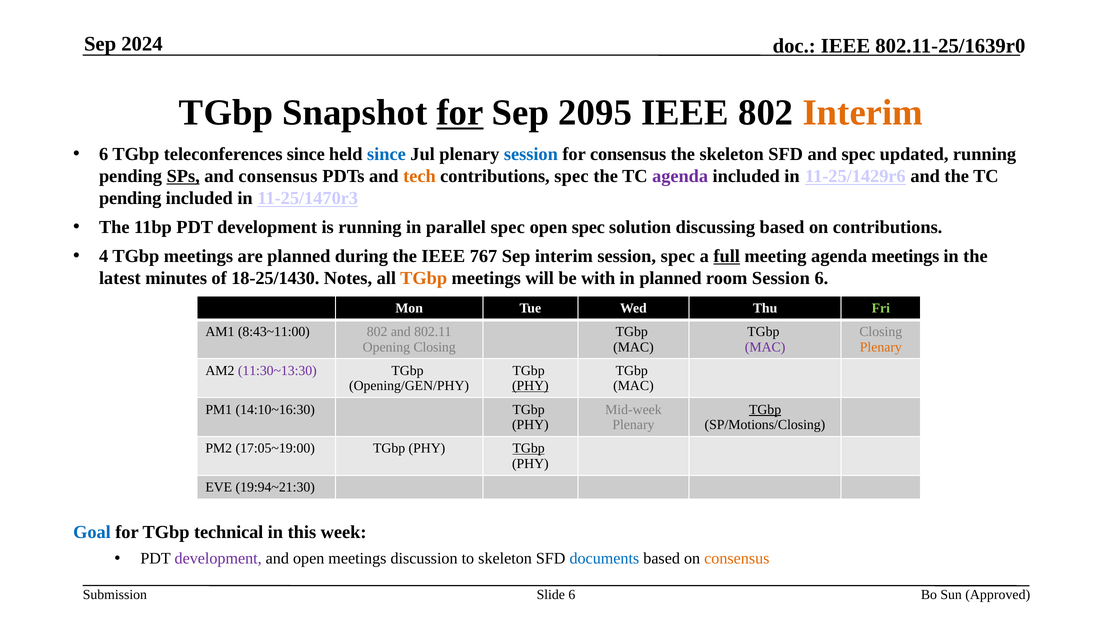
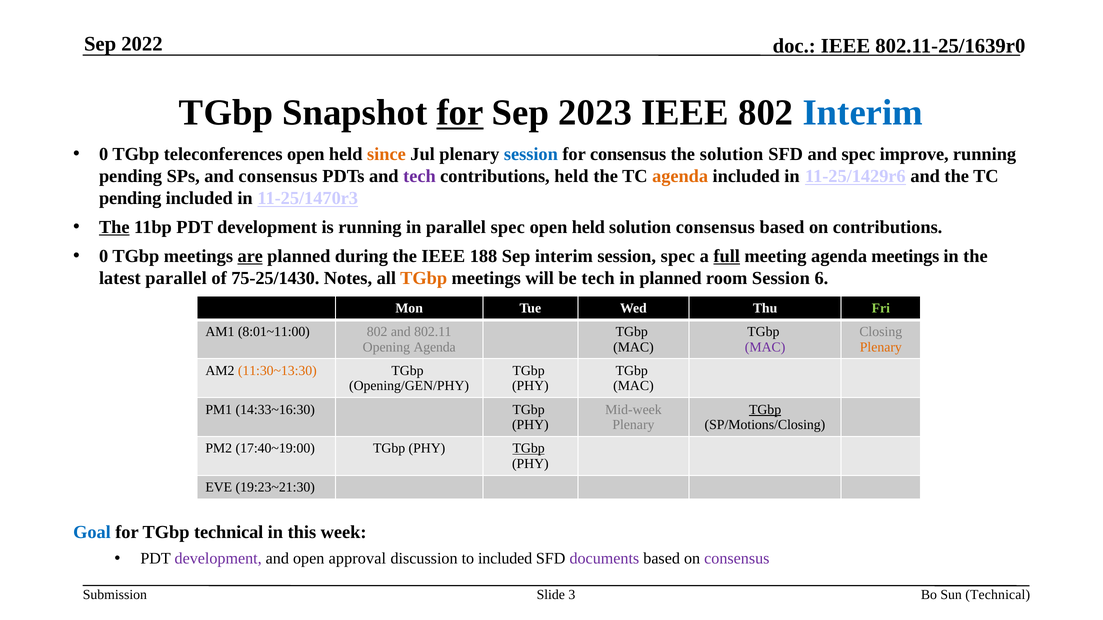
2024: 2024 -> 2022 (142, 44)
2095: 2095 -> 2023 (595, 113)
Interim colour: orange -> blue (863, 113)
6: 6 -> 0 (104, 154)
teleconferences since: since -> open (306, 154)
since colour: blue -> orange (386, 154)
the skeleton: skeleton -> solution (732, 154)
updated: updated -> improve (914, 154)
SPs underline: present -> none (183, 176)
tech colour: orange -> purple (419, 176)
contributions spec: spec -> held (571, 176)
agenda colour: purple -> orange (680, 176)
The underline: none -> present (114, 227)
spec: spec -> held (588, 227)
solution discussing: discussing -> consensus (715, 227)
4: 4 -> 0 (104, 256)
are underline: none -> present (250, 256)
767: 767 -> 188 (484, 256)
latest minutes: minutes -> parallel (176, 278)
18-25/1430: 18-25/1430 -> 75-25/1430 (275, 278)
be with: with -> tech (598, 278)
8:43~11:00: 8:43~11:00 -> 8:01~11:00 (274, 332)
Opening Closing: Closing -> Agenda (435, 347)
11:30~13:30 colour: purple -> orange (277, 371)
PHY underline: present -> none (530, 386)
14:10~16:30: 14:10~16:30 -> 14:33~16:30 (275, 410)
17:05~19:00: 17:05~19:00 -> 17:40~19:00 (275, 449)
19:94~21:30: 19:94~21:30 -> 19:23~21:30 (275, 488)
open meetings: meetings -> approval (357, 559)
to skeleton: skeleton -> included (505, 559)
documents colour: blue -> purple (604, 559)
consensus colour: orange -> purple (737, 559)
Slide 6: 6 -> 3 (572, 595)
Sun Approved: Approved -> Technical (998, 595)
